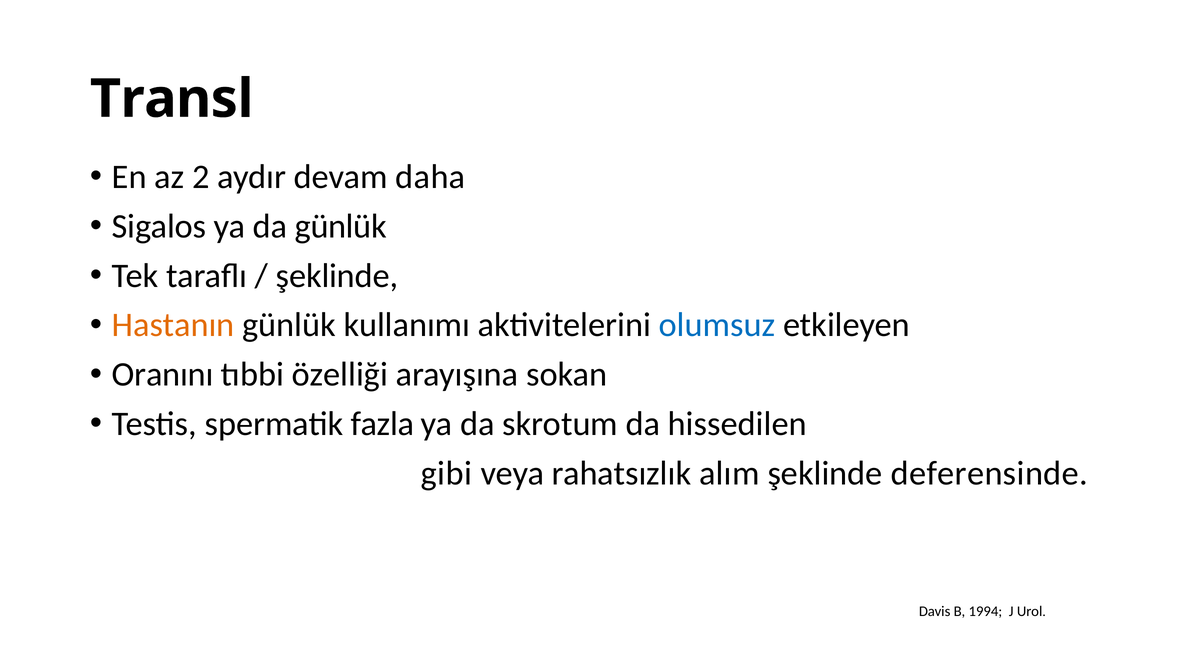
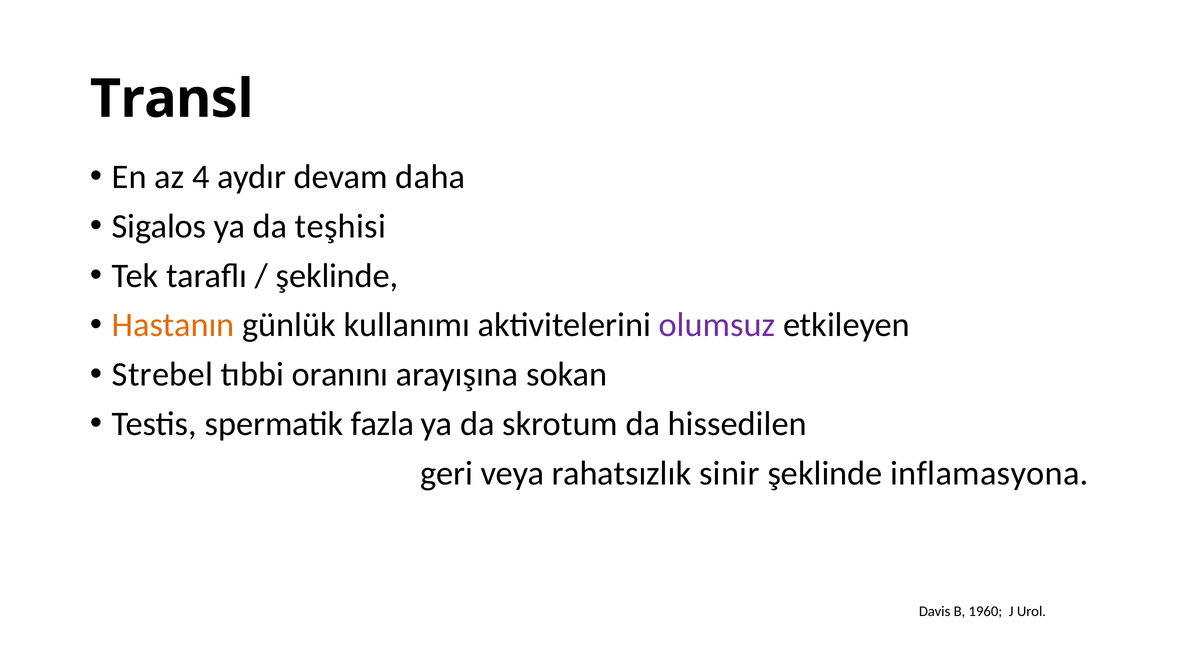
2: 2 -> 4 (201, 177)
da günlük: günlük -> teşhisi (340, 226)
olumsuz colour: blue -> purple (717, 325)
Oranını: Oranını -> Strebel (162, 375)
özelliği: özelliği -> oranını (340, 375)
gibi: gibi -> geri (447, 474)
alım: alım -> sinir (729, 474)
deferensinde: deferensinde -> inflamasyona (989, 474)
1994: 1994 -> 1960 (985, 611)
